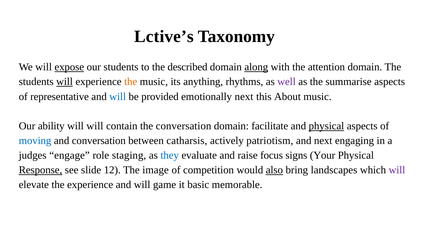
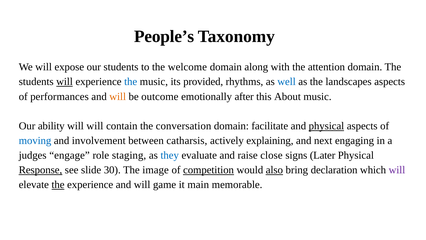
Lctive’s: Lctive’s -> People’s (164, 37)
expose underline: present -> none (69, 67)
described: described -> welcome (187, 67)
along underline: present -> none (256, 67)
the colour: orange -> blue (131, 82)
anything: anything -> provided (203, 82)
well colour: purple -> blue (287, 82)
summarise: summarise -> landscapes (349, 82)
representative: representative -> performances (60, 96)
will colour: blue -> orange (118, 96)
provided: provided -> outcome (160, 96)
emotionally next: next -> after (244, 96)
and conversation: conversation -> involvement (99, 140)
patriotism: patriotism -> explaining (270, 140)
focus: focus -> close (271, 155)
Your: Your -> Later (323, 155)
12: 12 -> 30 (112, 170)
competition underline: none -> present (209, 170)
landscapes: landscapes -> declaration (334, 170)
the underline: none -> present (58, 185)
basic: basic -> main (198, 185)
